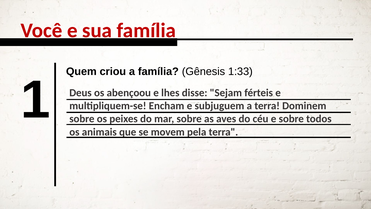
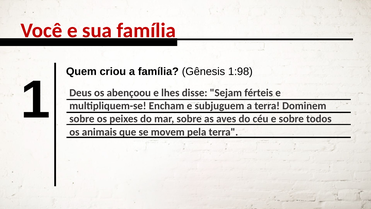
1:33: 1:33 -> 1:98 (240, 71)
